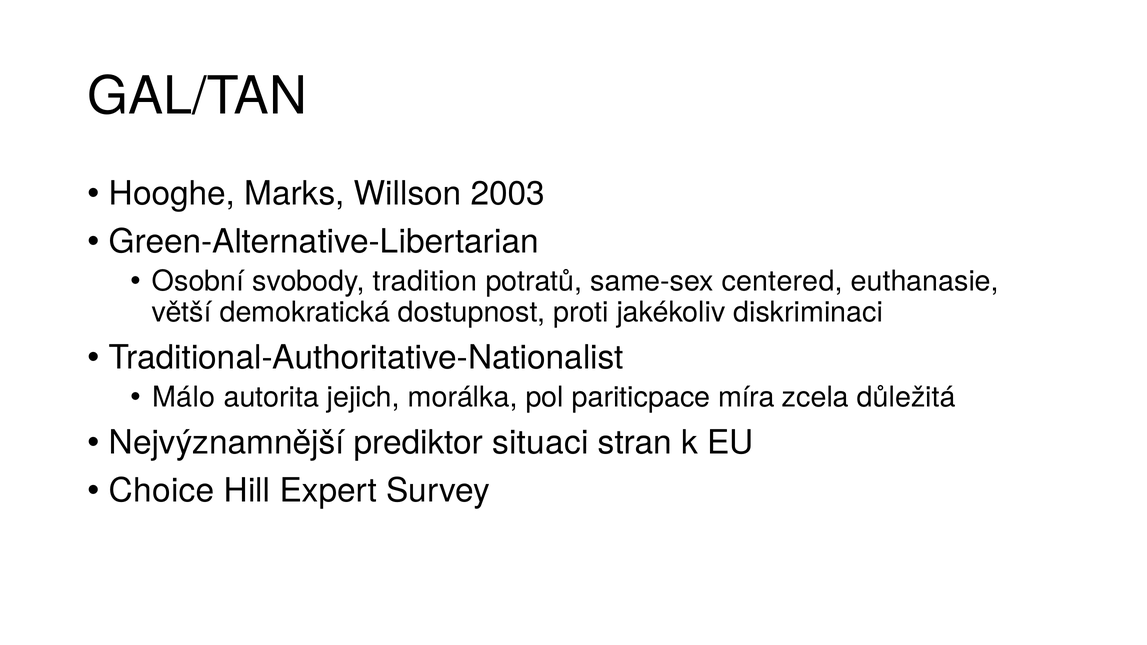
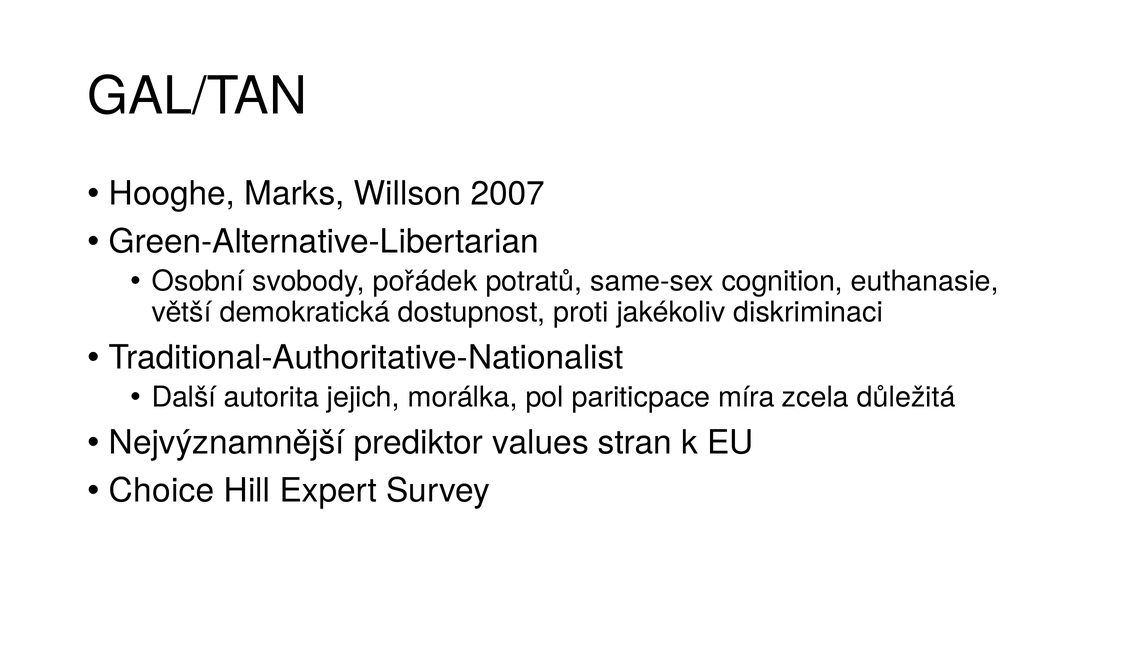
2003: 2003 -> 2007 (508, 194)
tradition: tradition -> pořádek (425, 282)
centered: centered -> cognition (782, 282)
Málo: Málo -> Další (184, 398)
situaci: situaci -> values (540, 443)
